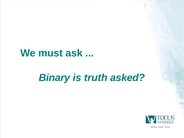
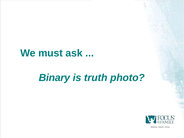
asked: asked -> photo (127, 78)
